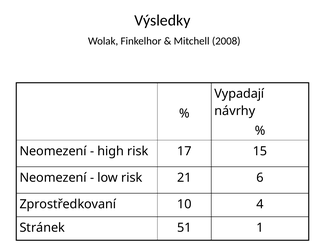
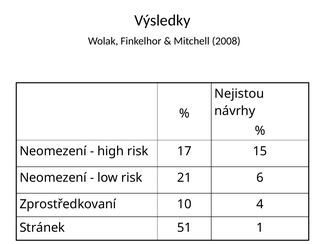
Vypadají: Vypadají -> Nejistou (239, 94)
